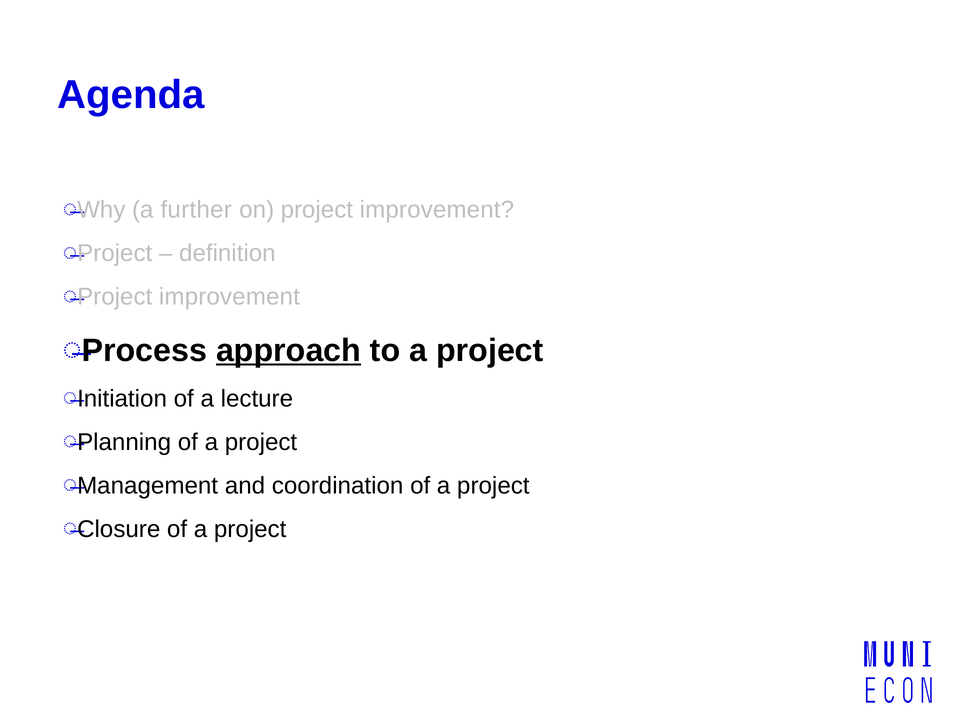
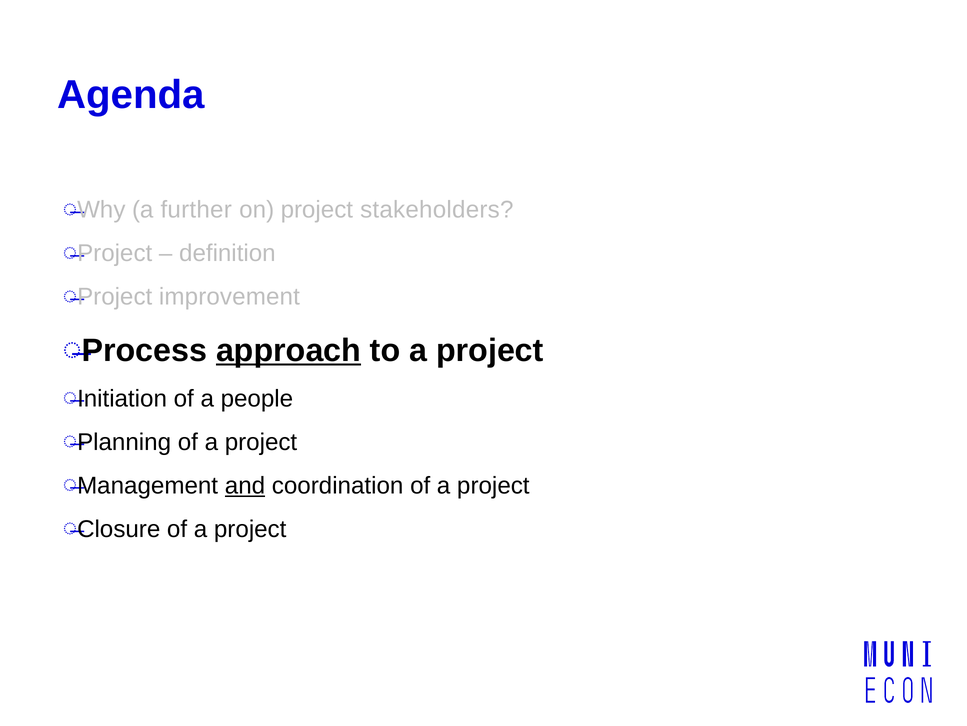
on project improvement: improvement -> stakeholders (437, 210)
lecture: lecture -> people (257, 398)
and underline: none -> present (245, 485)
